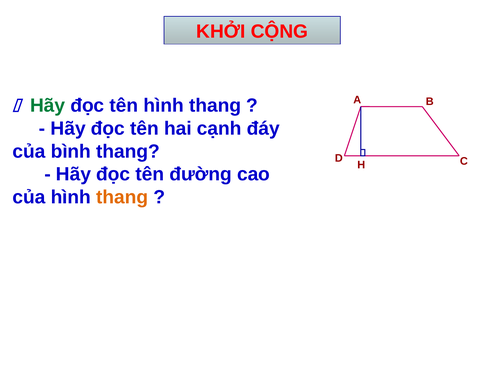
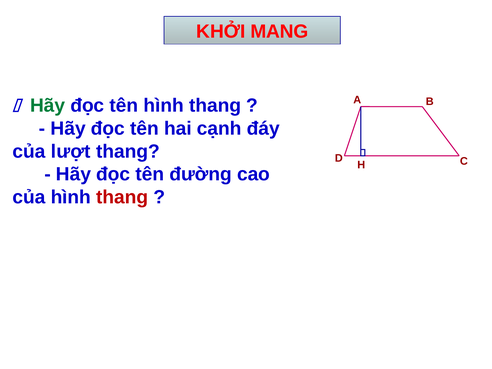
CỘNG: CỘNG -> MANG (279, 32)
bình: bình -> lượt (71, 151)
thang colour: orange -> red (122, 197)
